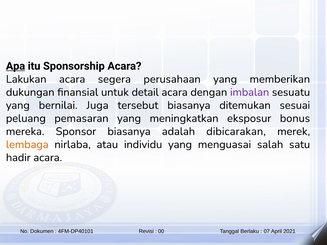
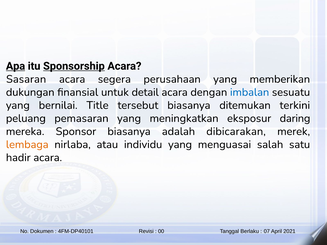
Sponsorship underline: none -> present (74, 66)
Lakukan: Lakukan -> Sasaran (26, 79)
imbalan colour: purple -> blue (250, 92)
Juga: Juga -> Title (98, 105)
sesuai: sesuai -> terkini (295, 105)
bonus: bonus -> daring (295, 118)
